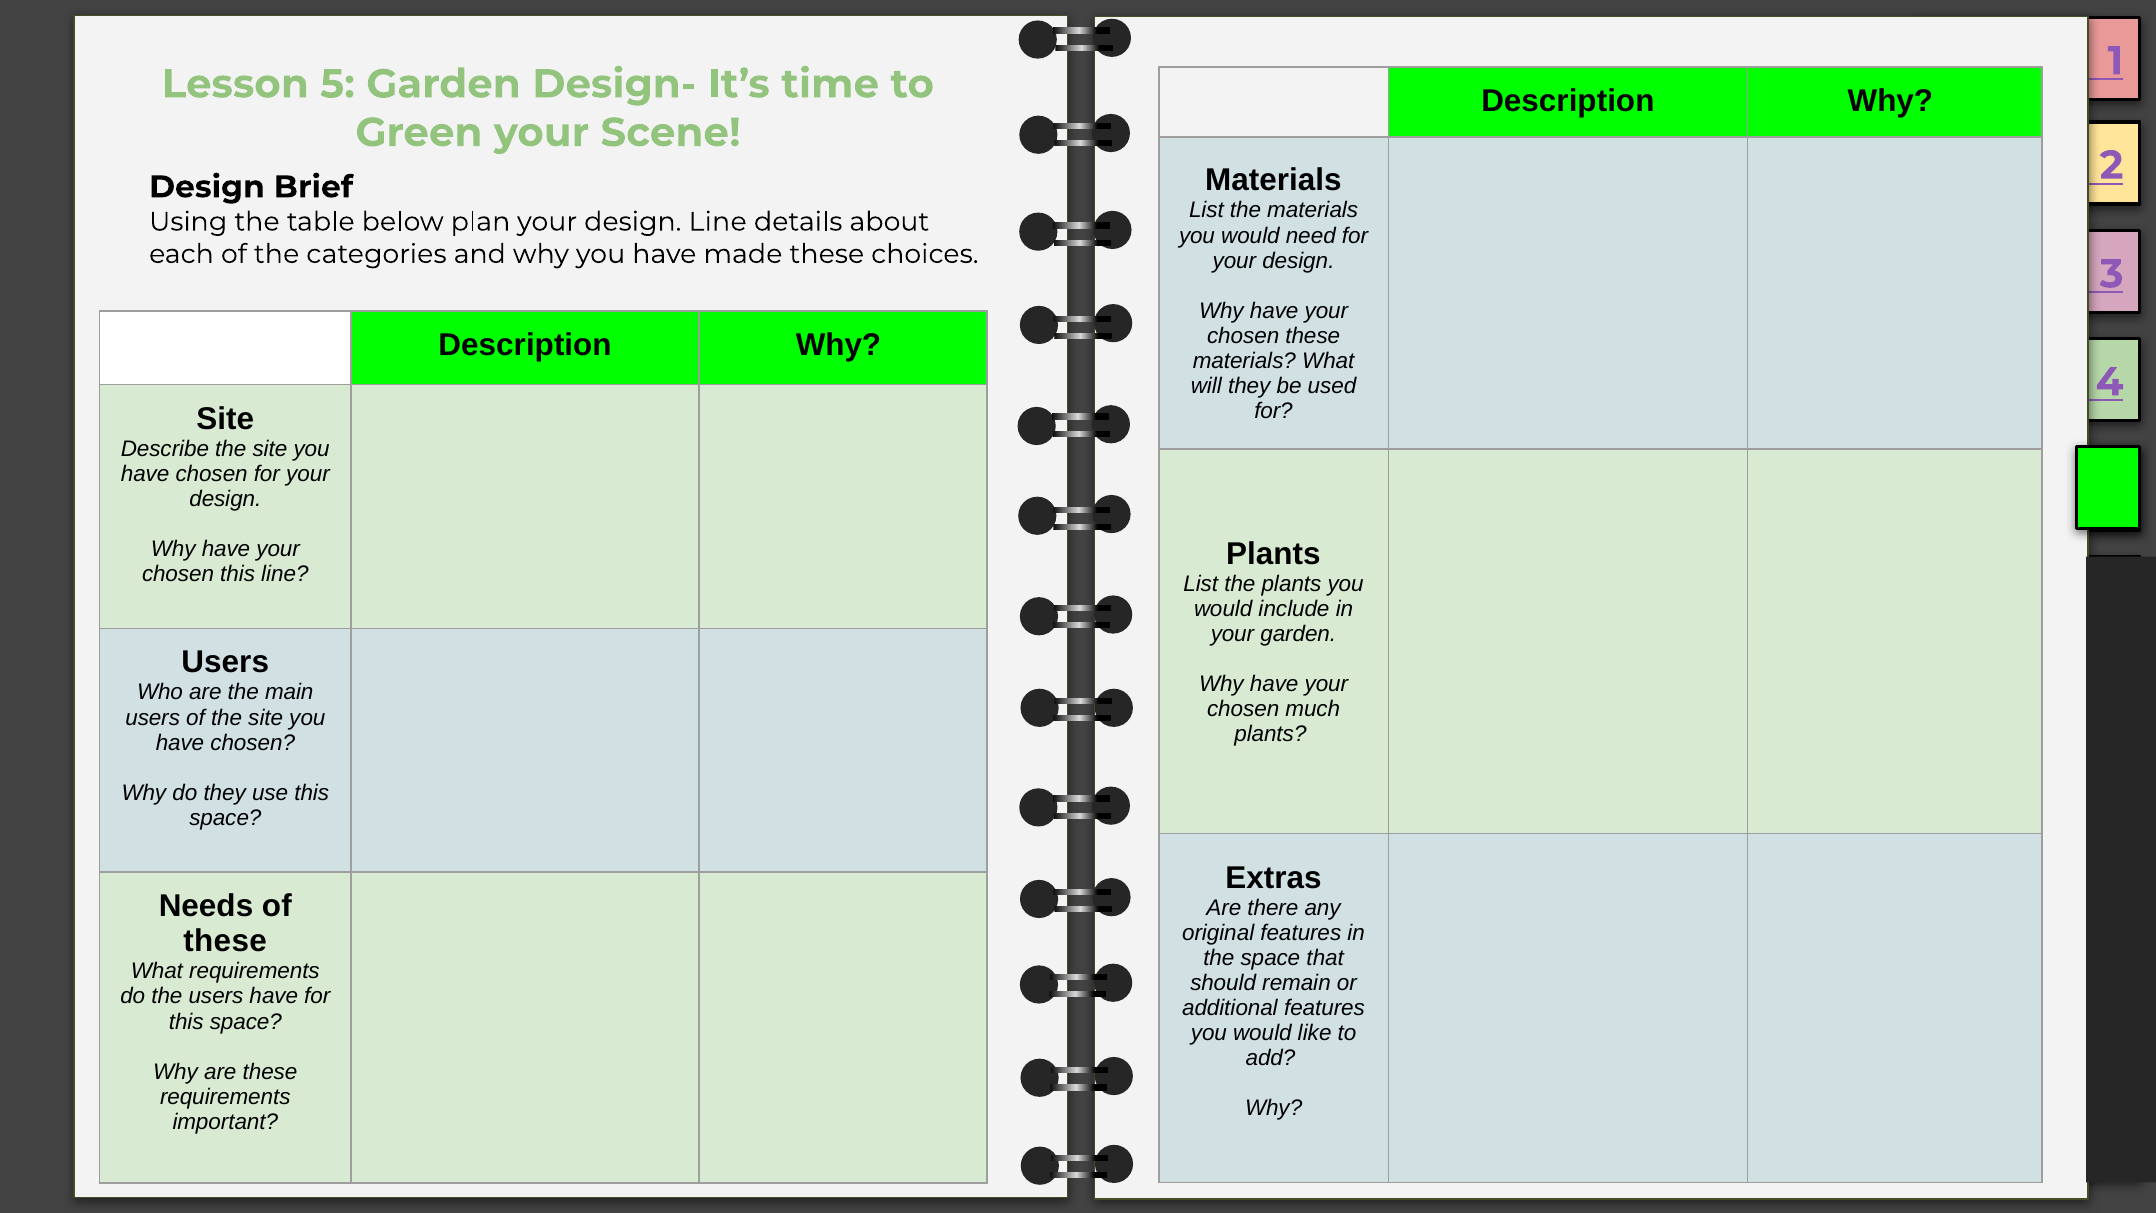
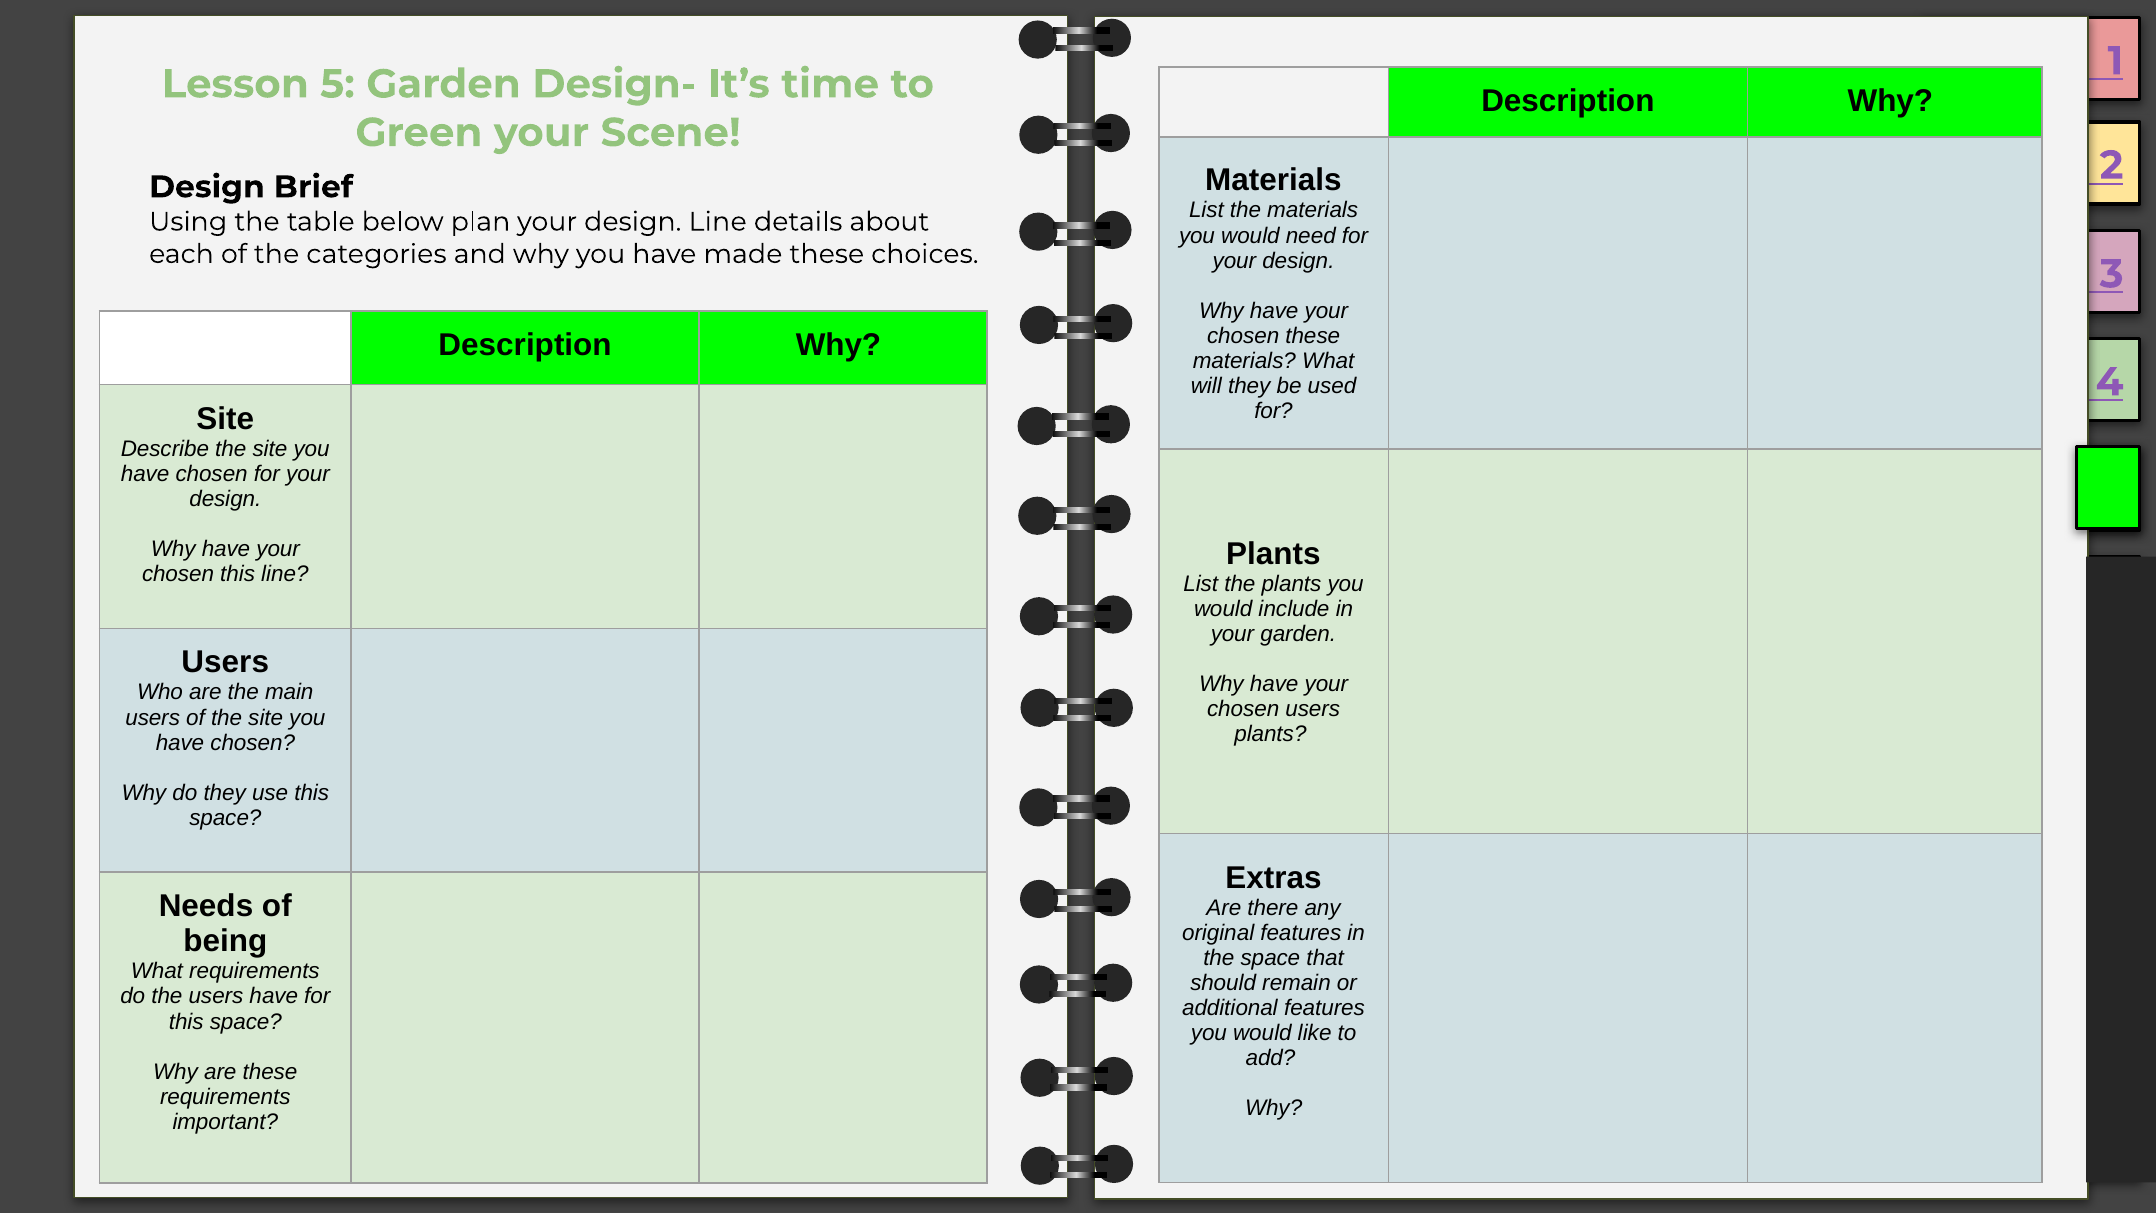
chosen much: much -> users (1313, 709)
these: these -> being (225, 941)
